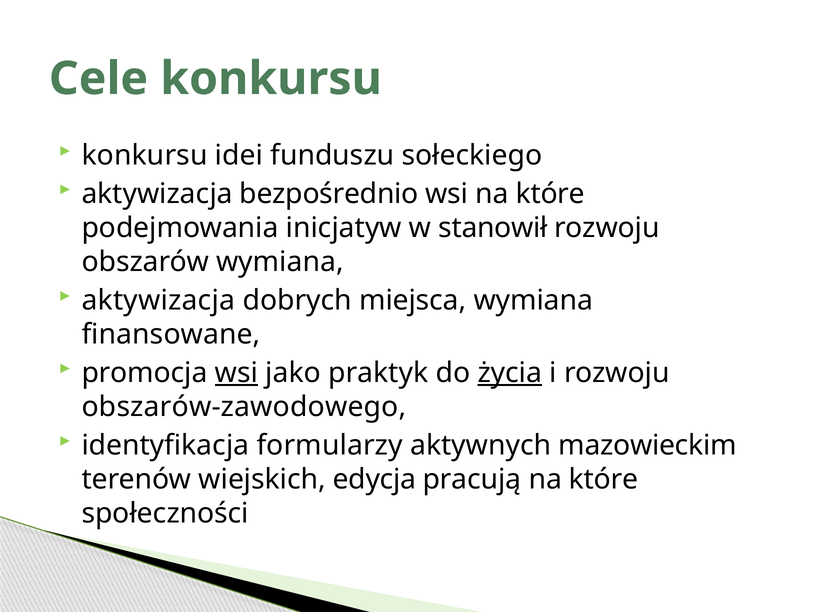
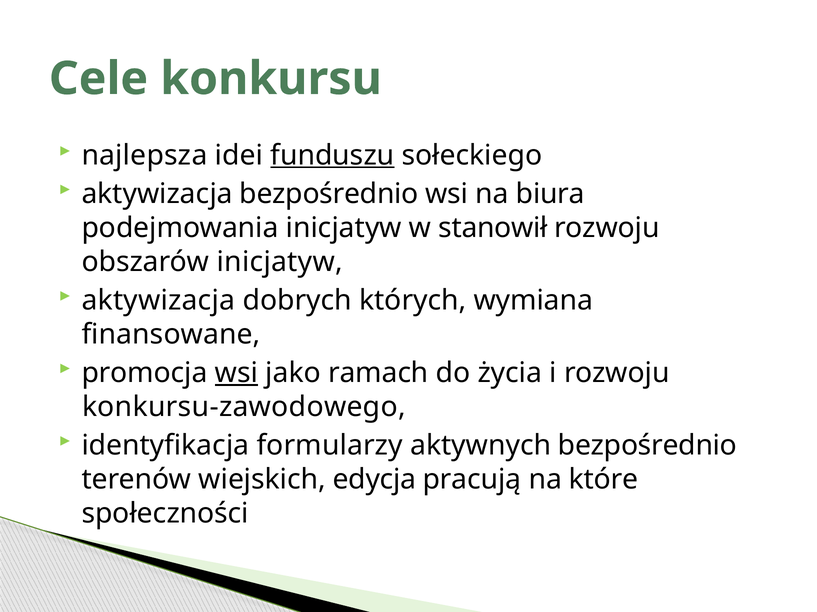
konkursu: konkursu -> najlepsza (145, 155)
funduszu underline: none -> present (332, 155)
wsi na które: które -> biura (550, 194)
obszarów wymiana: wymiana -> inicjatyw (280, 262)
miejsca: miejsca -> których (413, 301)
praktyk: praktyk -> ramach (378, 373)
życia underline: present -> none (510, 373)
obszarów-zawodowego: obszarów-zawodowego -> konkursu-zawodowego (244, 407)
aktywnych mazowieckim: mazowieckim -> bezpośrednio (647, 446)
